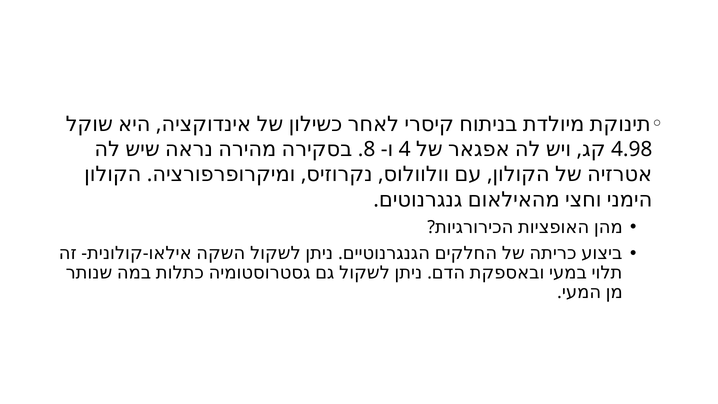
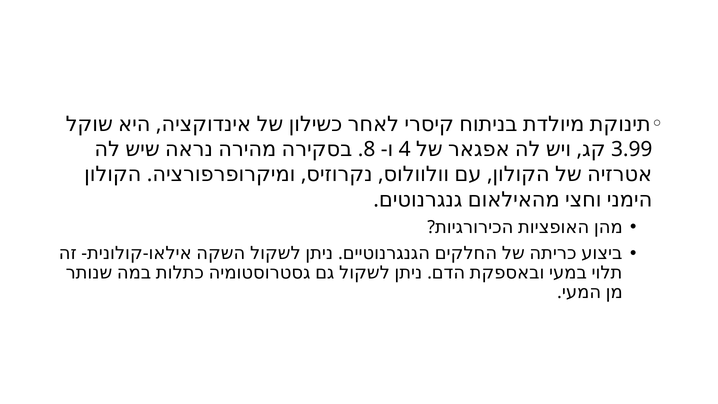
4.98: 4.98 -> 3.99 (632, 149)
